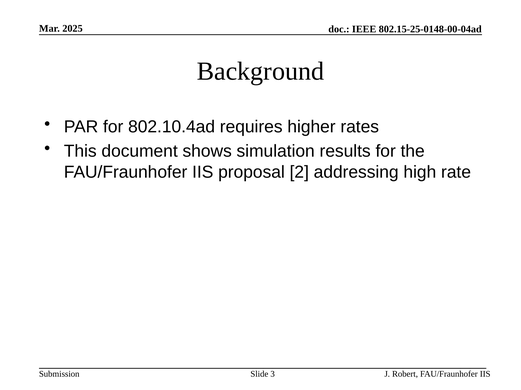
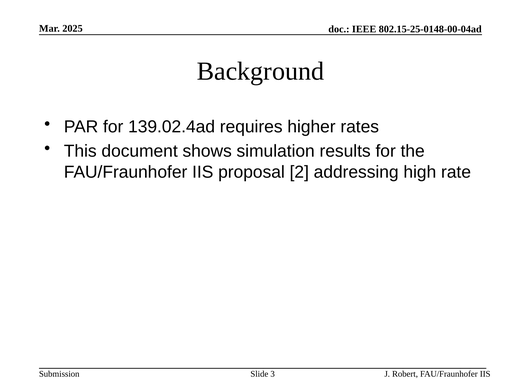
802.10.4ad: 802.10.4ad -> 139.02.4ad (172, 127)
